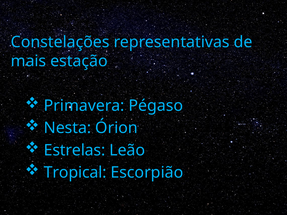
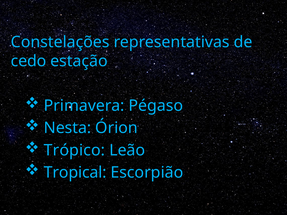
mais: mais -> cedo (29, 61)
Estrelas: Estrelas -> Trópico (74, 150)
